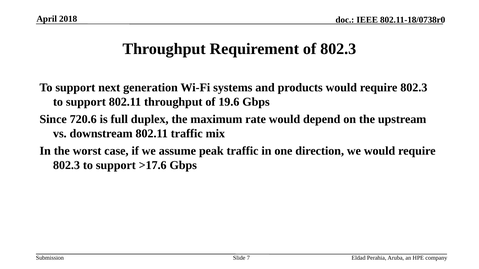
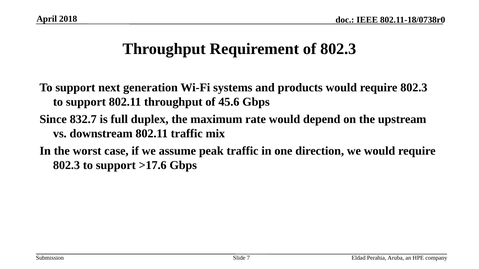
19.6: 19.6 -> 45.6 (229, 102)
720.6: 720.6 -> 832.7 (83, 119)
